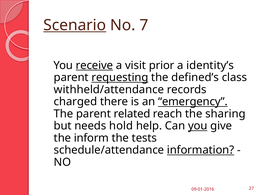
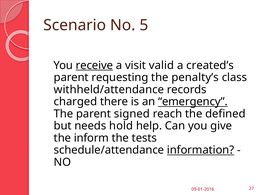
Scenario underline: present -> none (75, 25)
7: 7 -> 5 (144, 25)
prior: prior -> valid (162, 65)
identity’s: identity’s -> created’s (210, 65)
requesting underline: present -> none (120, 77)
defined’s: defined’s -> penalty’s (195, 77)
related: related -> signed (132, 114)
sharing: sharing -> defined (225, 114)
you underline: present -> none (198, 126)
